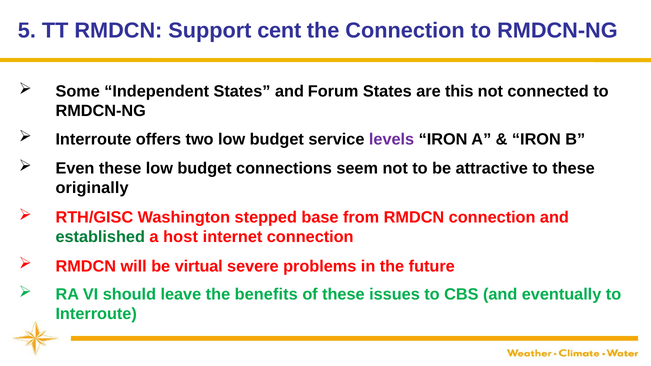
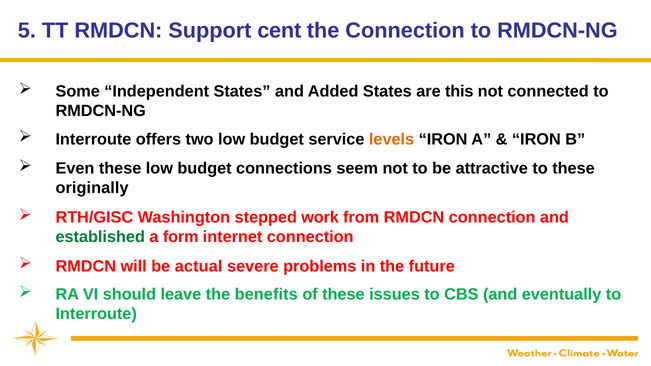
Forum: Forum -> Added (333, 91)
levels colour: purple -> orange (392, 139)
base: base -> work (320, 217)
host: host -> form (181, 237)
virtual: virtual -> actual (199, 266)
